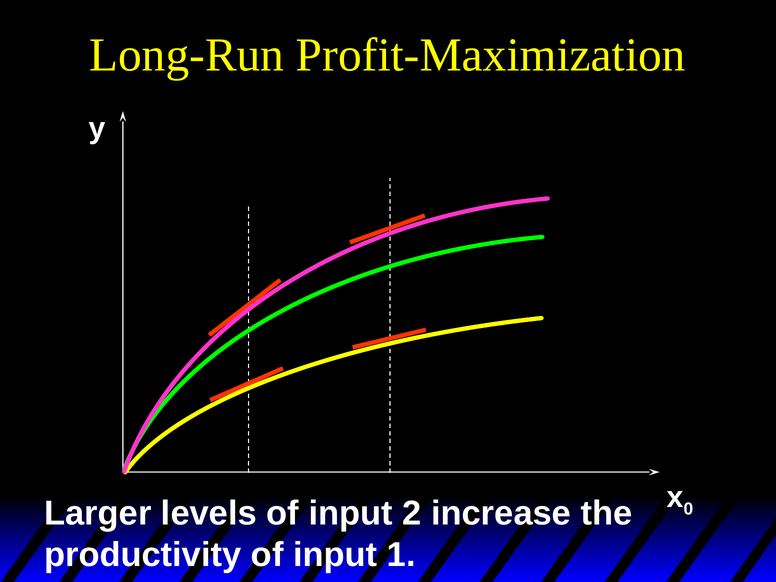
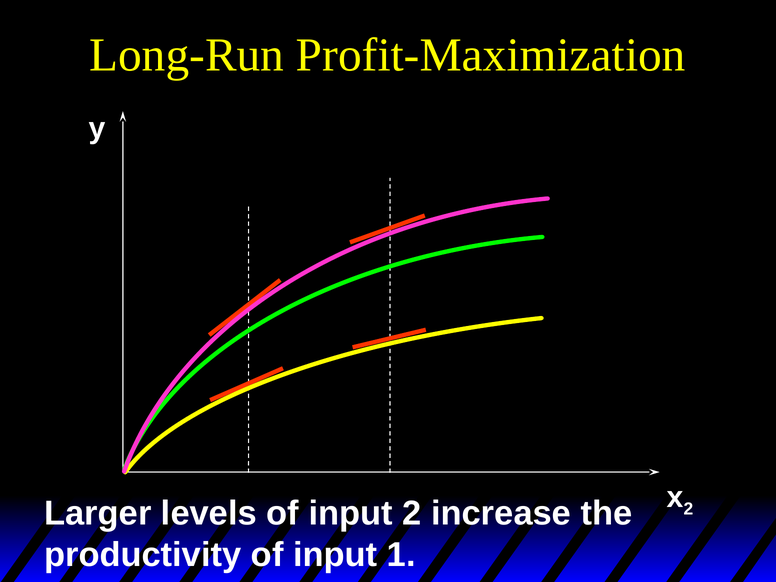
0: 0 -> 2 (688, 509)
